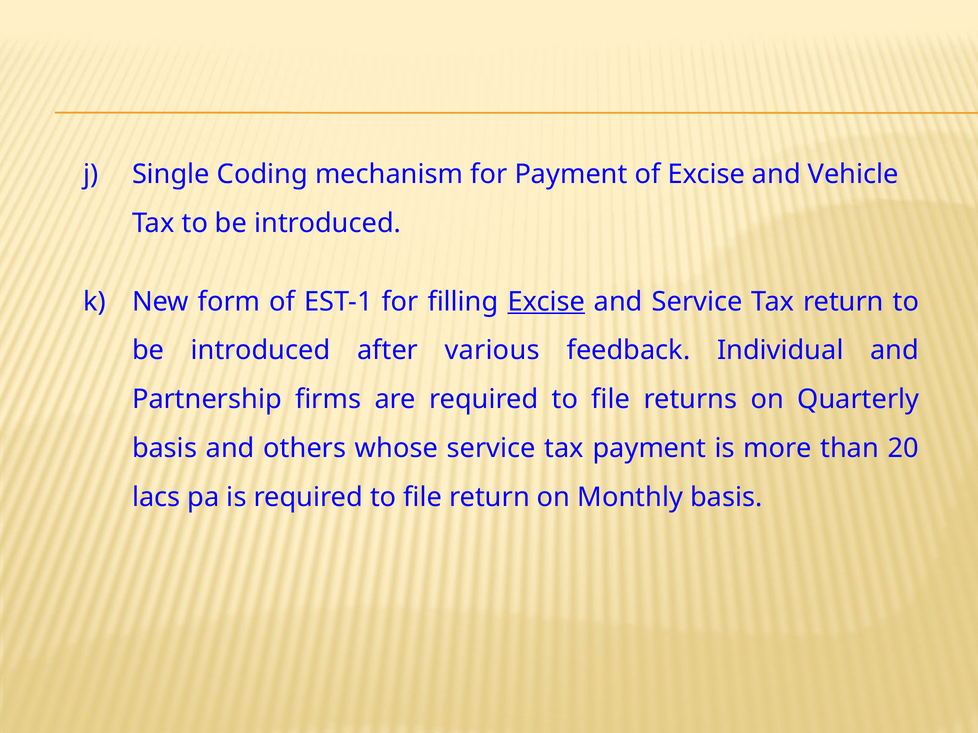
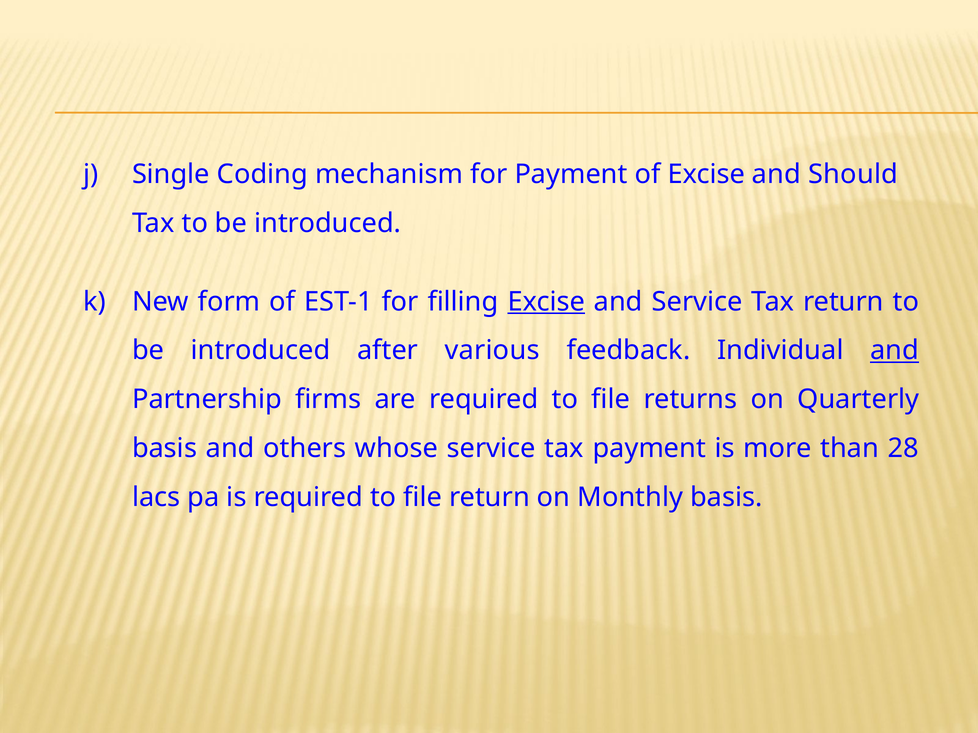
Vehicle: Vehicle -> Should (853, 175)
and underline: none -> present (895, 351)
20: 20 -> 28 (903, 448)
